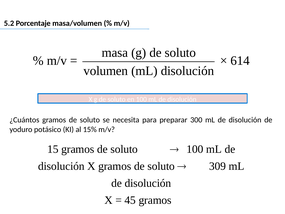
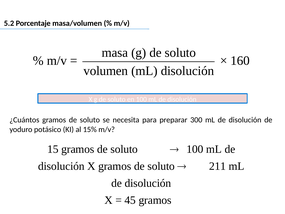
614: 614 -> 160 (240, 61)
309: 309 -> 211 (218, 166)
